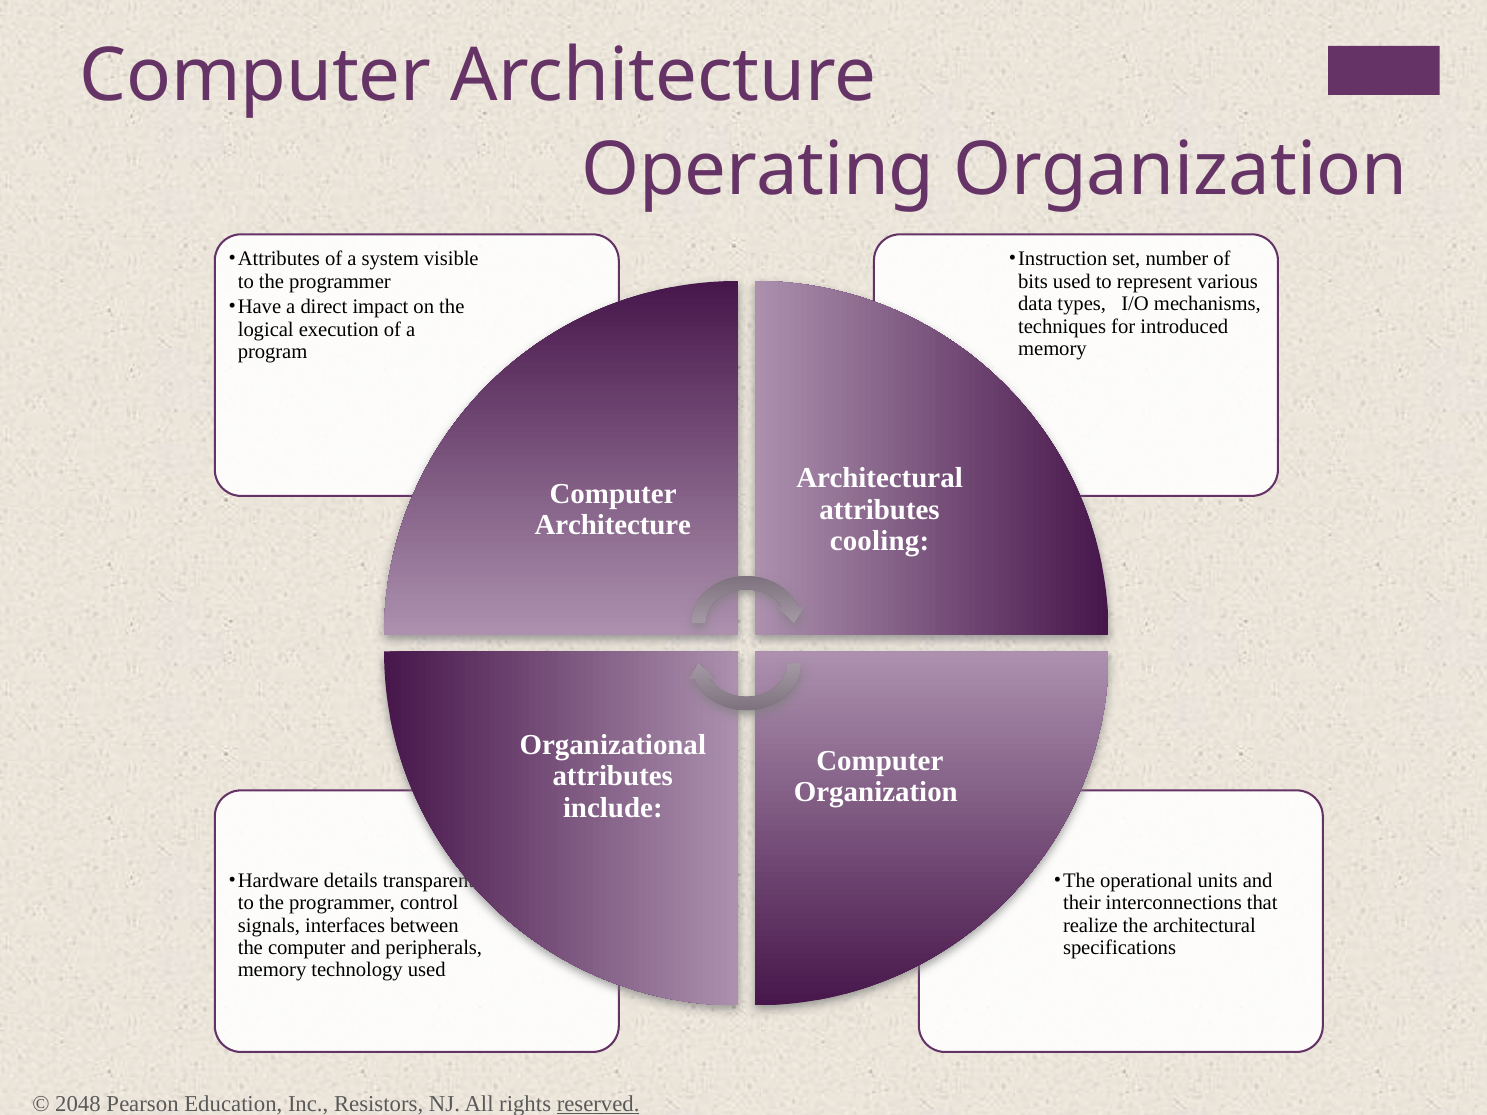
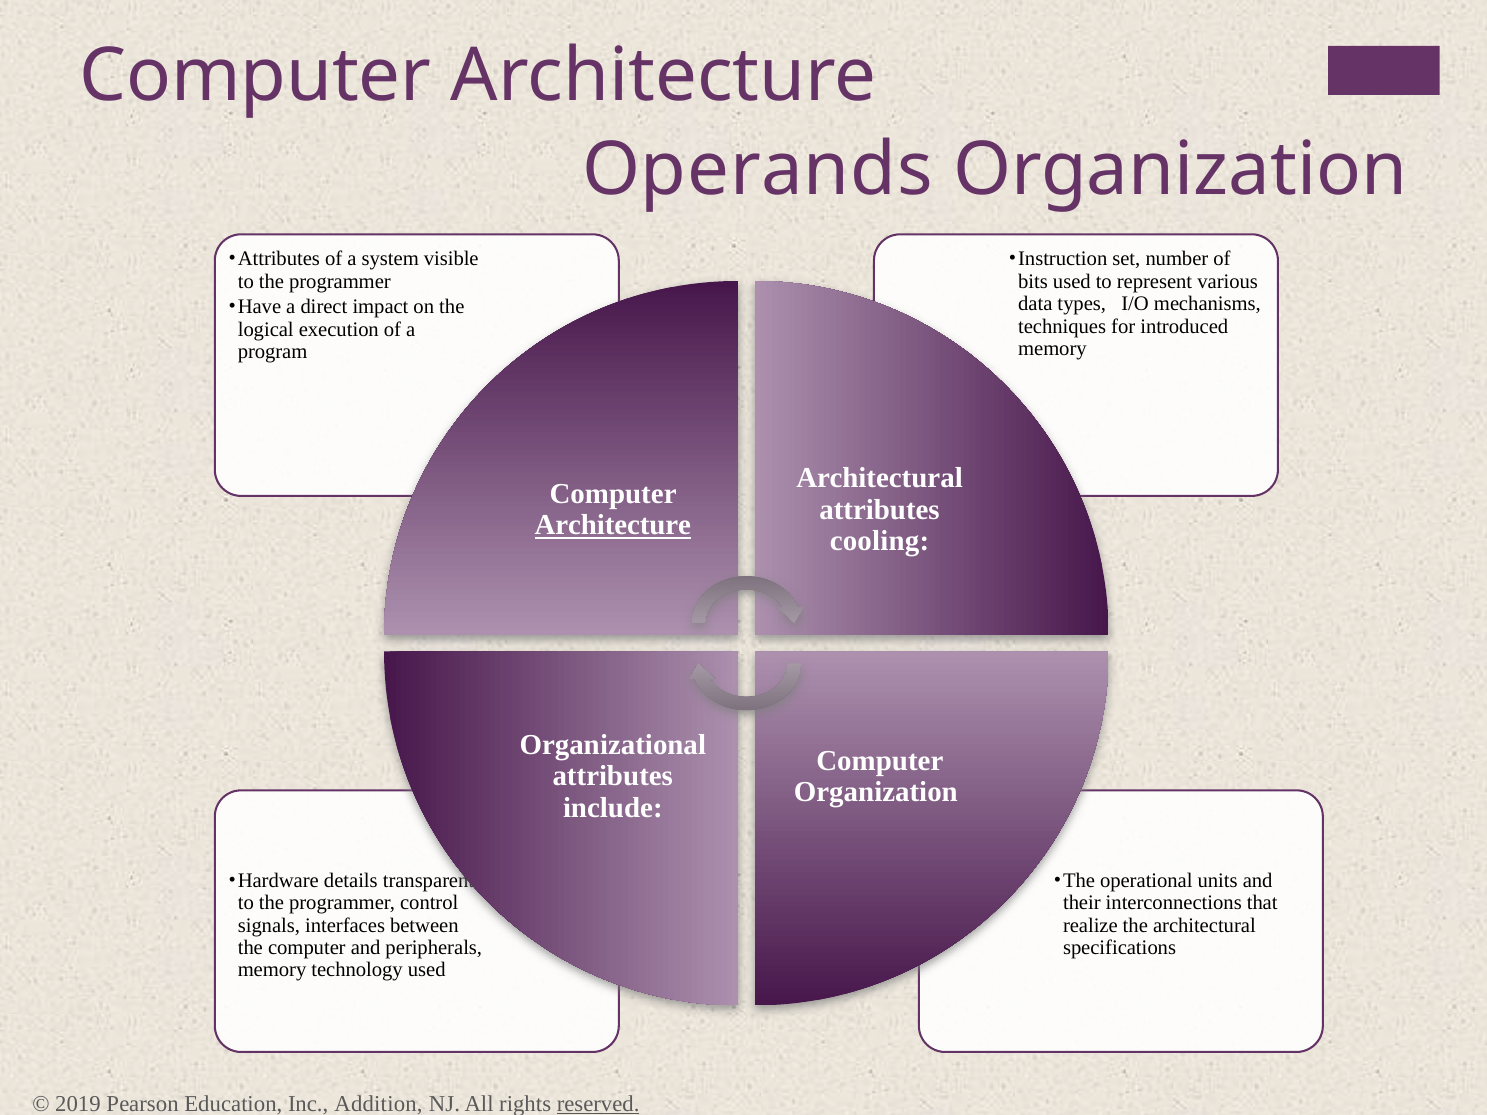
Operating: Operating -> Operands (757, 170)
Architecture underline: none -> present (613, 525)
2048: 2048 -> 2019 (78, 1104)
Resistors: Resistors -> Addition (379, 1104)
